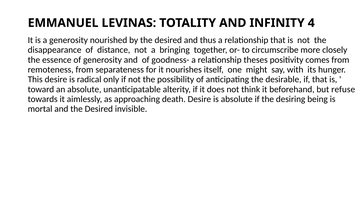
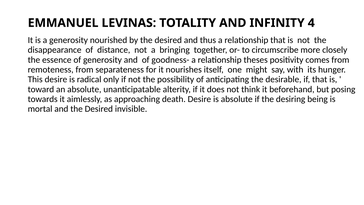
refuse: refuse -> posing (343, 89)
